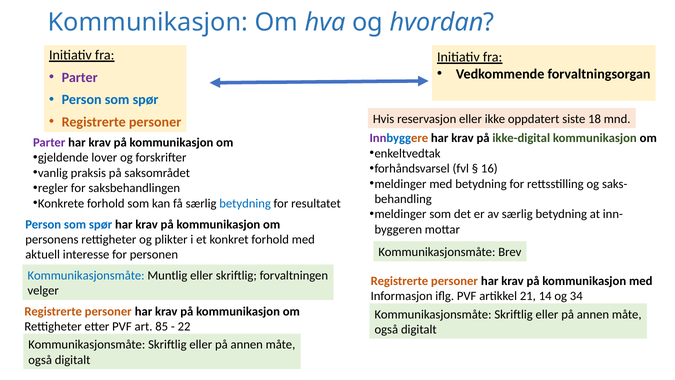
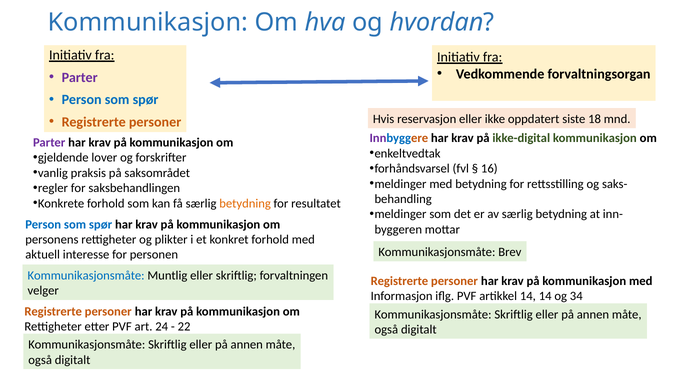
betydning colour: blue -> orange (245, 203)
artikkel 21: 21 -> 14 (528, 296)
85: 85 -> 24 (162, 326)
